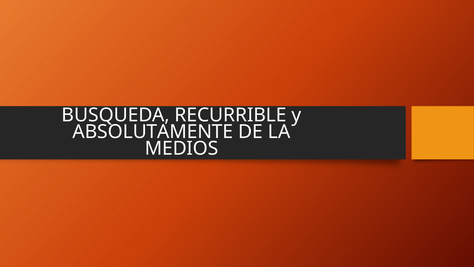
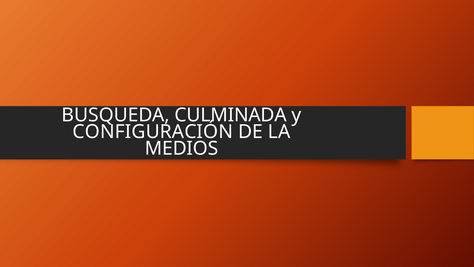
RECURRIBLE: RECURRIBLE -> CULMINADA (231, 115)
ABSOLUTAMENTE: ABSOLUTAMENTE -> CONFIGURACIÓN (153, 132)
